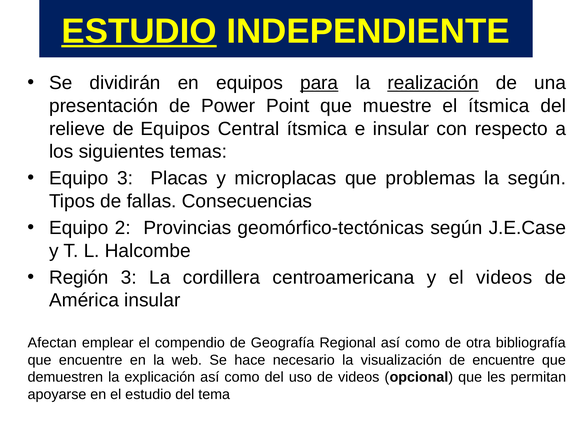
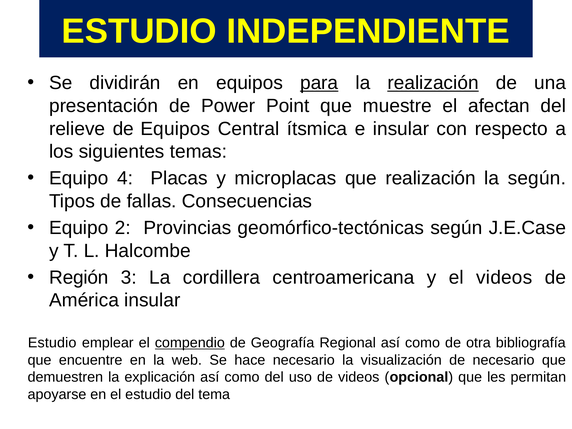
ESTUDIO underline: present -> none (139, 31)
el ítsmica: ítsmica -> afectan (499, 106)
Equipo 3: 3 -> 4 (125, 178)
que problemas: problemas -> realización (431, 178)
Afectan: Afectan -> Estudio (52, 343)
compendio underline: none -> present (190, 343)
de encuentre: encuentre -> necesario (504, 360)
